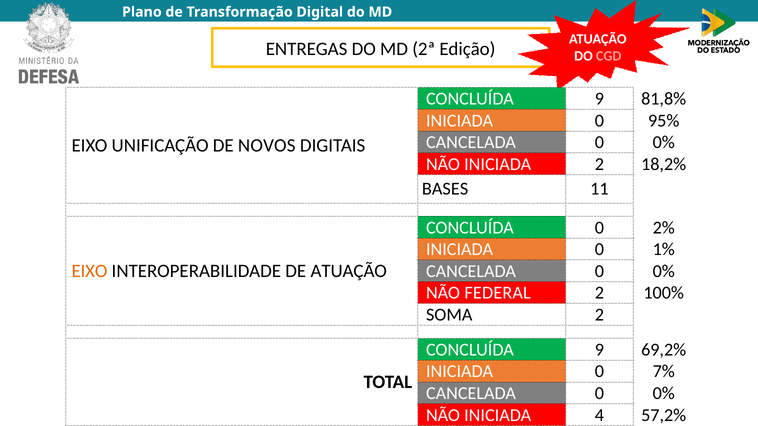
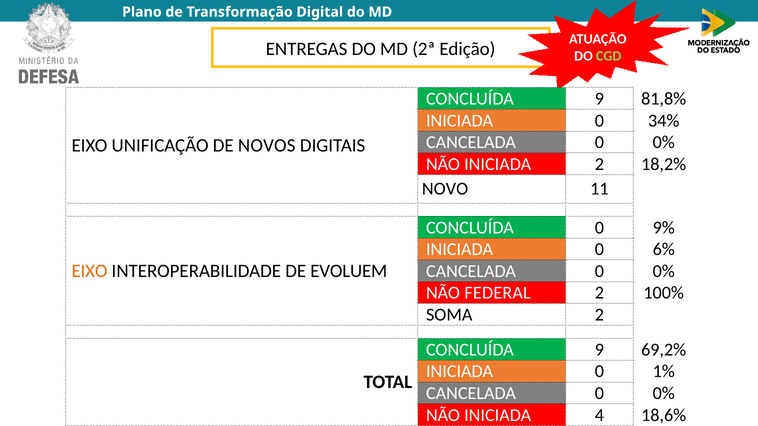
CGD colour: pink -> light green (609, 56)
95%: 95% -> 34% (664, 121)
BASES: BASES -> NOVO (445, 189)
2%: 2% -> 9% (664, 228)
1%: 1% -> 6% (664, 250)
DE ATUAÇÃO: ATUAÇÃO -> EVOLUEM (349, 271)
7%: 7% -> 1% (664, 372)
57,2%: 57,2% -> 18,6% (664, 415)
